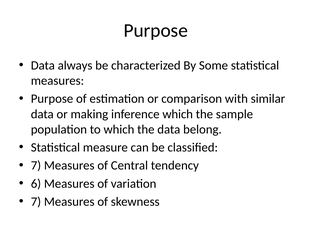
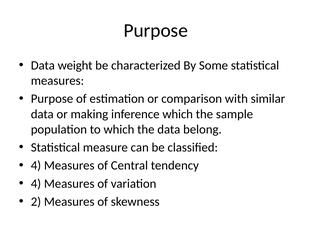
always: always -> weight (75, 65)
7: 7 -> 4 (36, 166)
6: 6 -> 4 (36, 184)
7: 7 -> 2 (36, 202)
